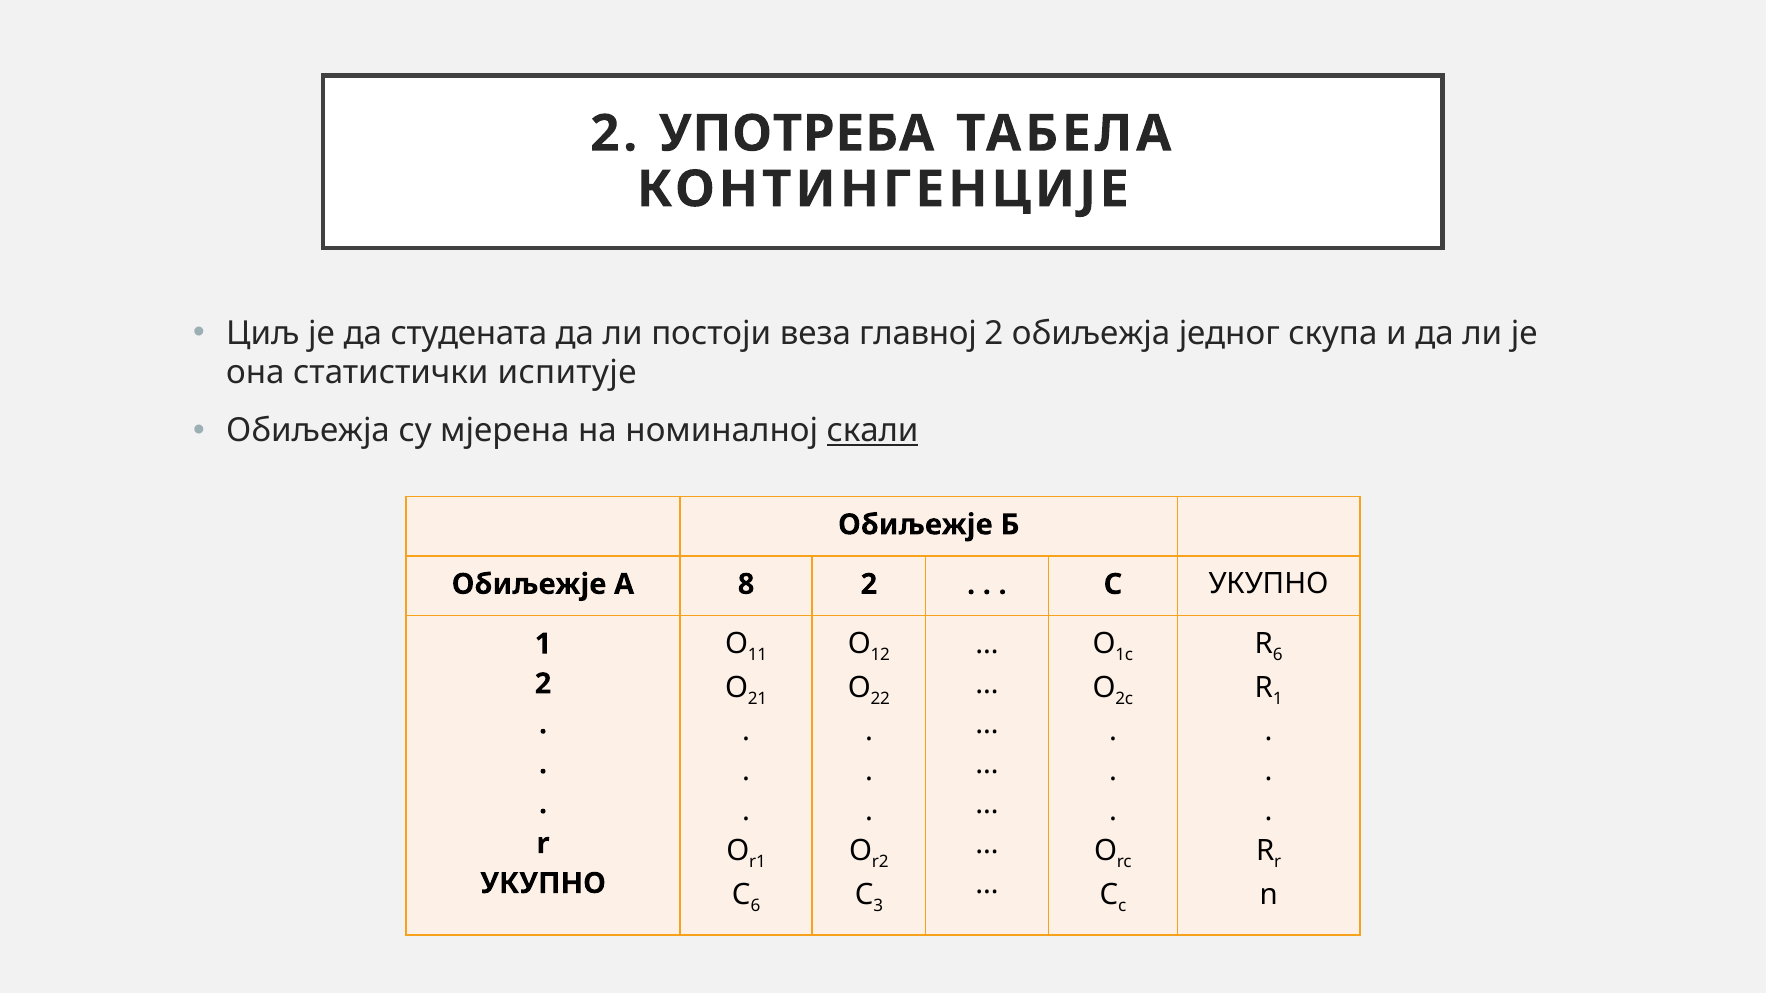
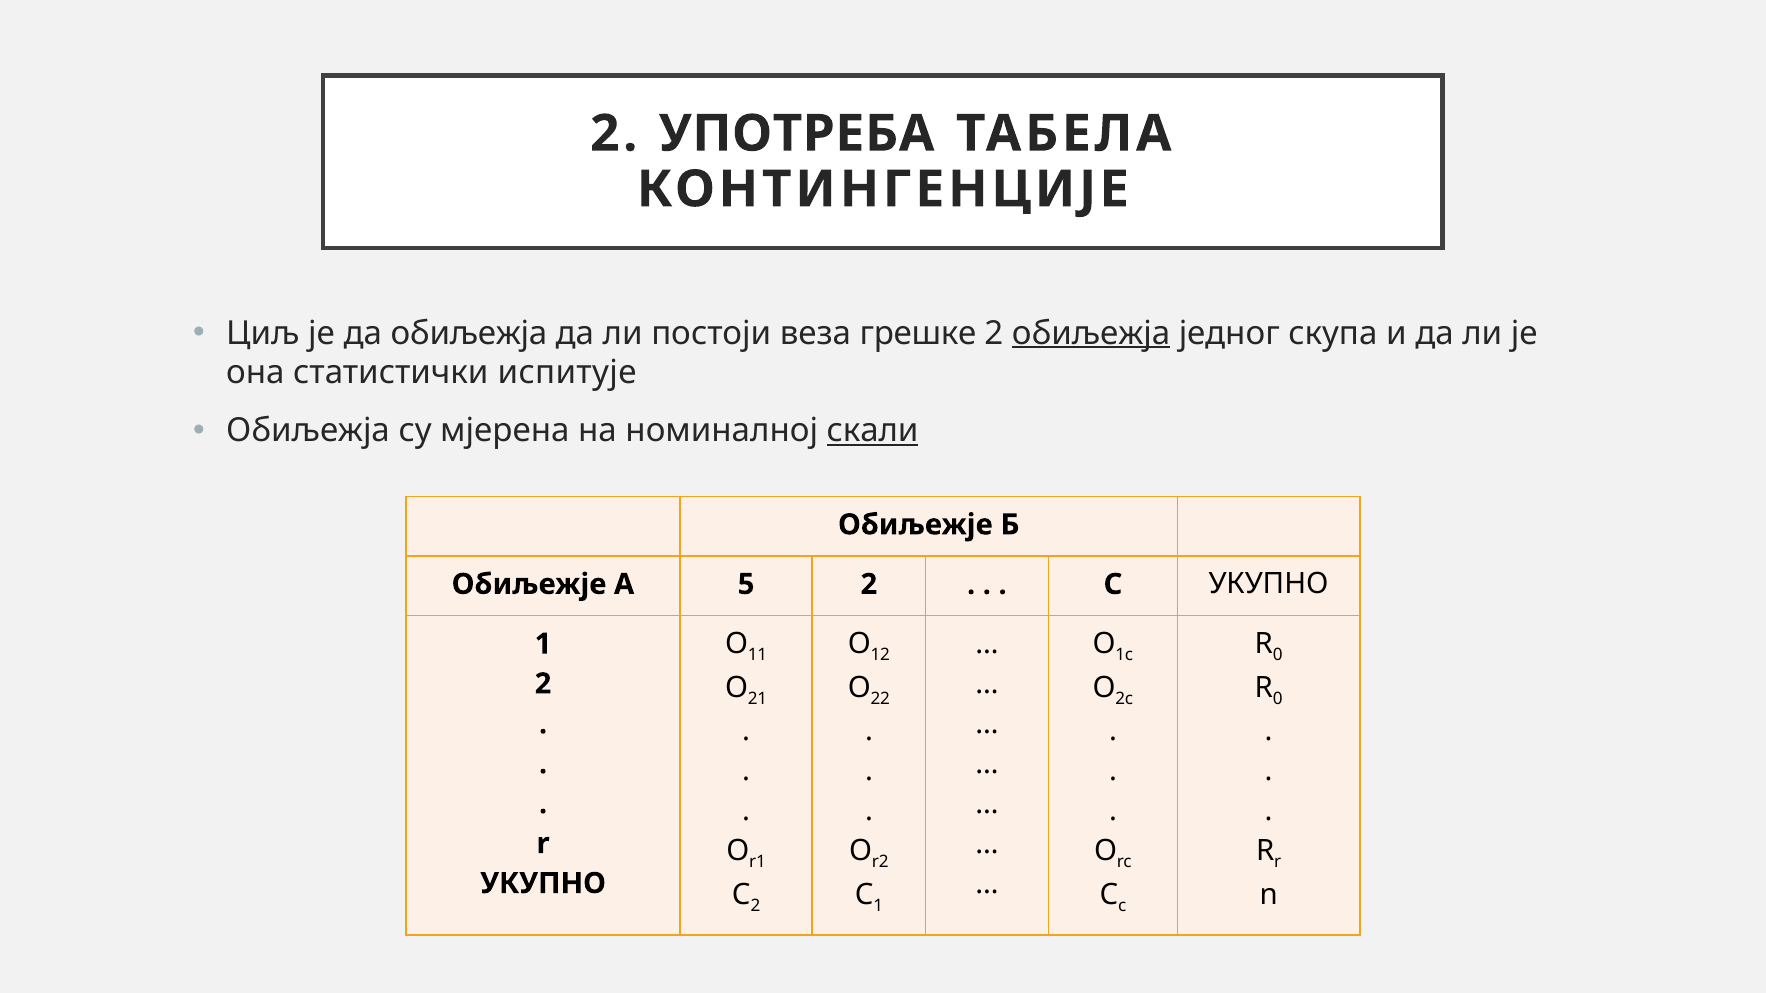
да студената: студената -> обиљежја (469, 333)
главној: главној -> грешке (918, 333)
обиљежја underline: none -> present (1091, 333)
8: 8 -> 5 (746, 584)
6: 6 -> 0 (1278, 655)
1: 1 -> 0 (1278, 699)
C 6: 6 -> 2 (755, 906)
C 3: 3 -> 1 (878, 906)
